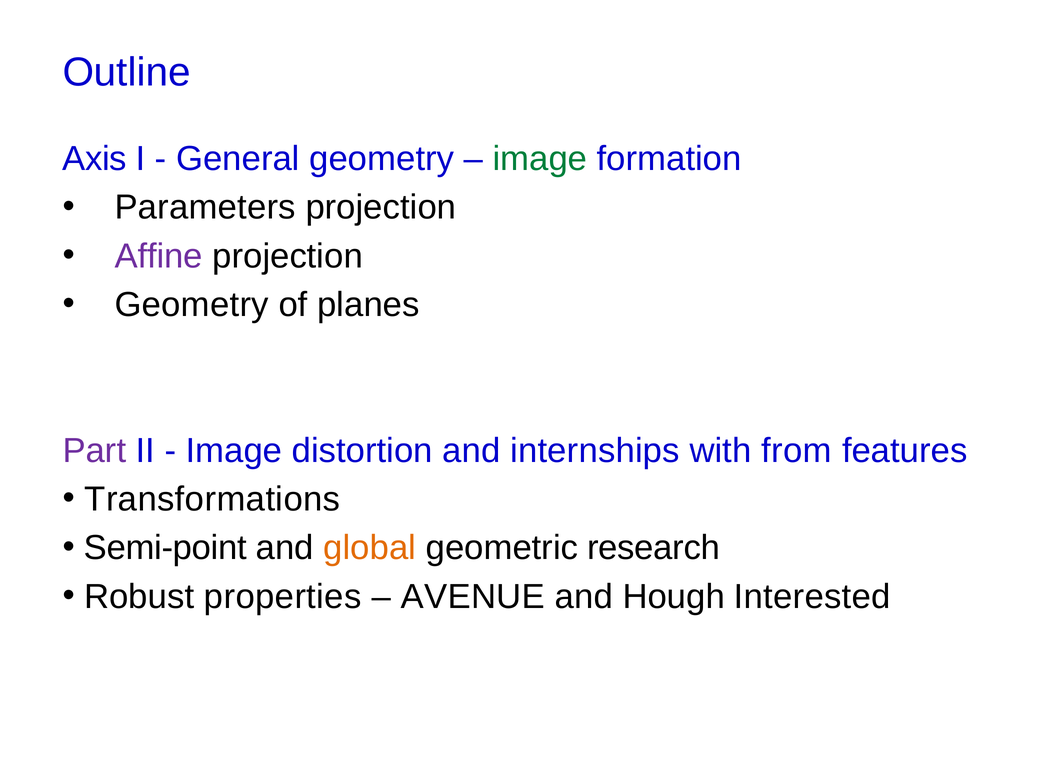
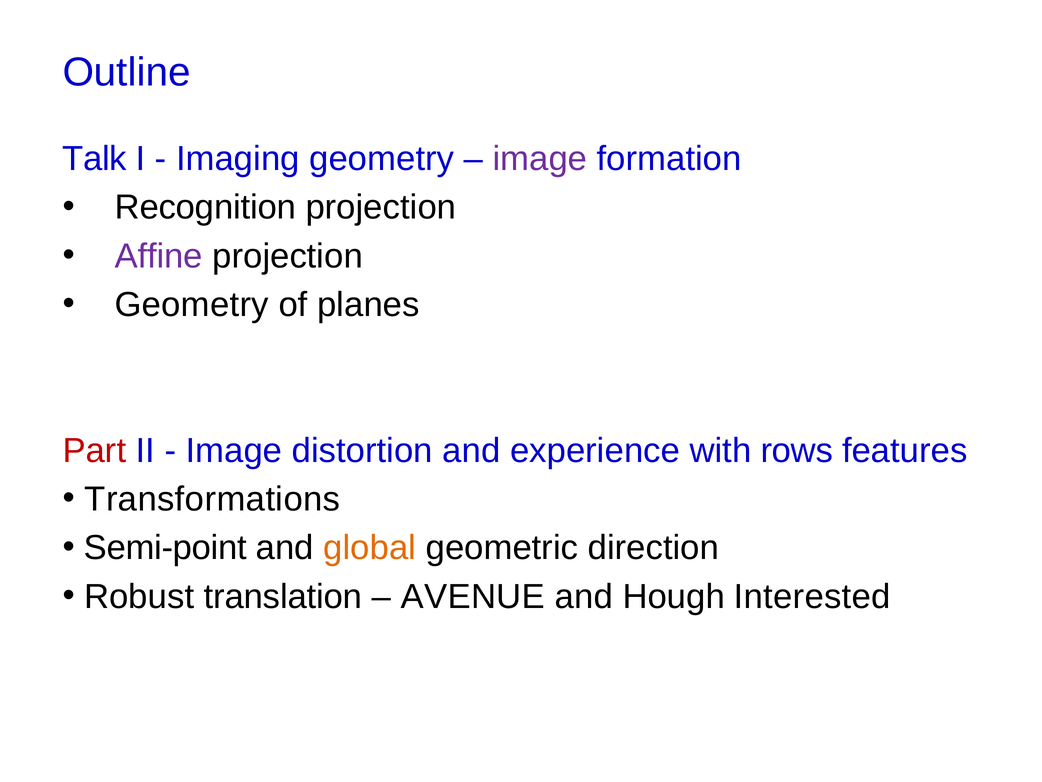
Axis: Axis -> Talk (95, 159)
General: General -> Imaging (238, 159)
image colour: green -> purple (540, 159)
Parameters: Parameters -> Recognition (205, 207)
Part colour: purple -> red (94, 450)
internships: internships -> experience (595, 450)
from: from -> rows (797, 450)
research: research -> direction (653, 548)
properties: properties -> translation (283, 596)
